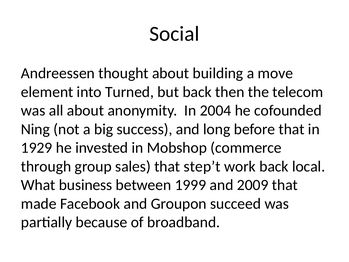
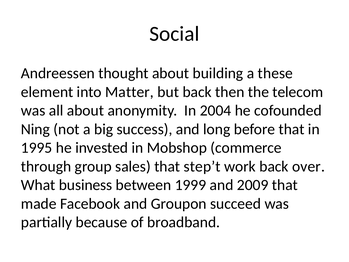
move: move -> these (275, 73)
Turned: Turned -> Matter (129, 92)
1929: 1929 -> 1995 (37, 148)
local: local -> over (309, 166)
